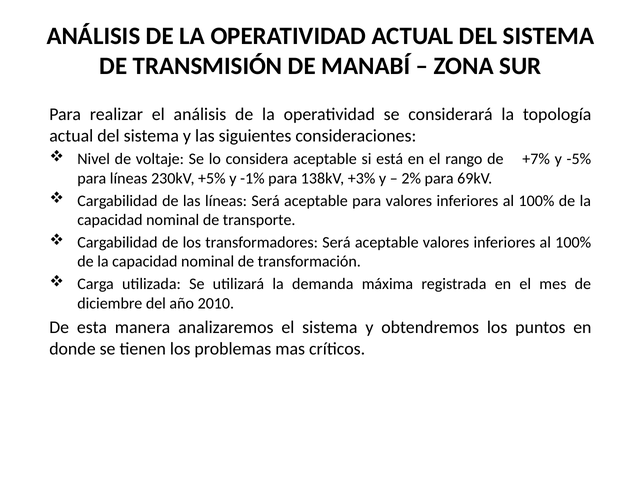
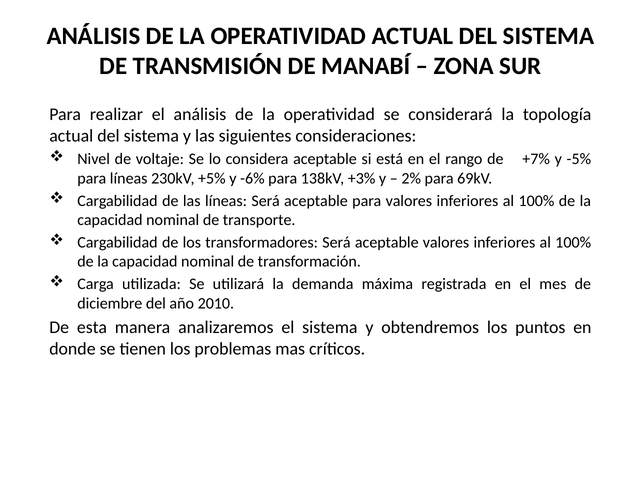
-1%: -1% -> -6% (252, 178)
